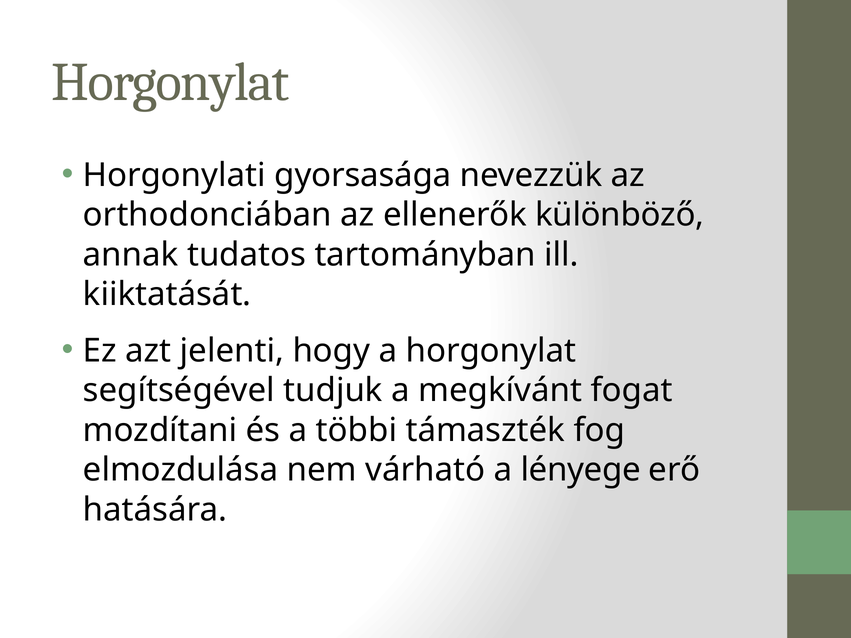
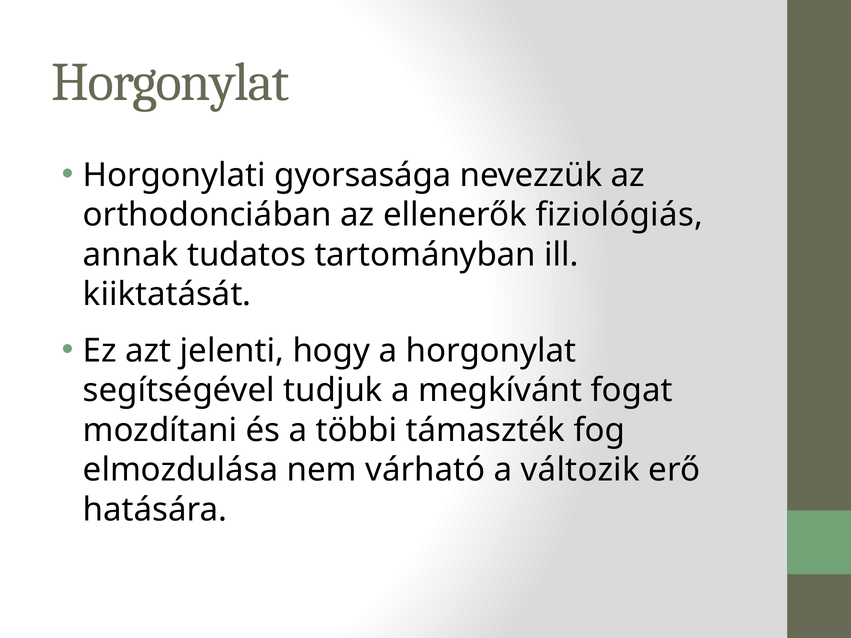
különböző: különböző -> fiziológiás (619, 215)
lényege: lényege -> változik (580, 470)
